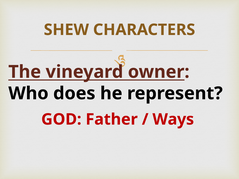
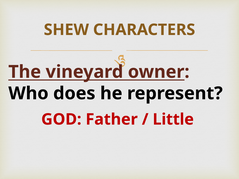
Ways: Ways -> Little (173, 120)
